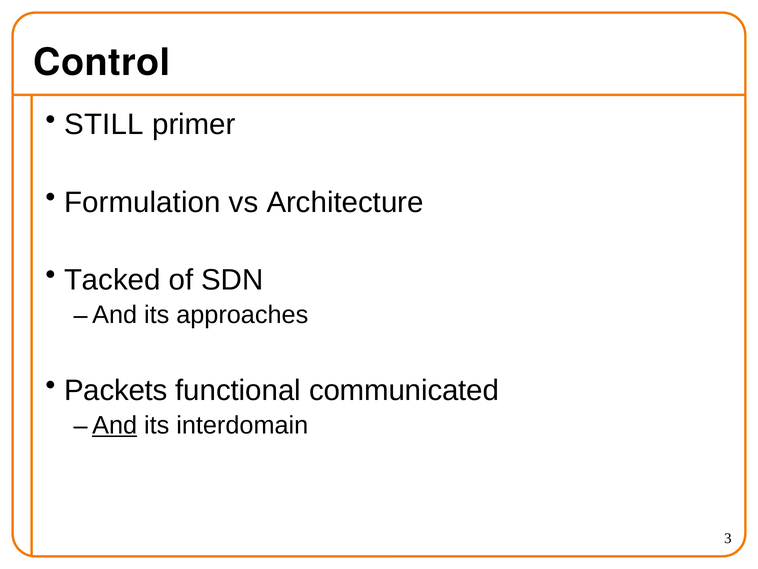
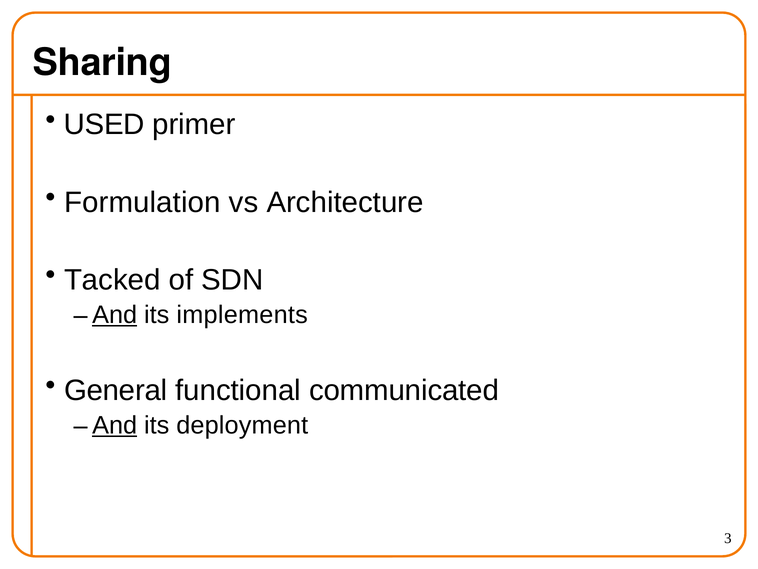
Control: Control -> Sharing (102, 63)
STILL: STILL -> USED (104, 125)
And underline: none -> present (115, 315)
approaches: approaches -> implements (242, 315)
Packets: Packets -> General (116, 390)
interdomain: interdomain -> deployment (242, 425)
